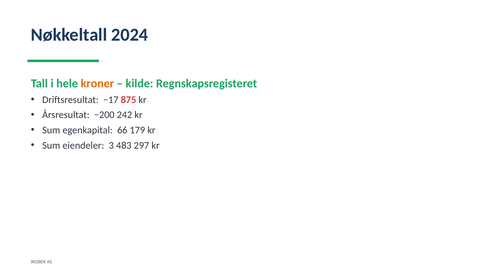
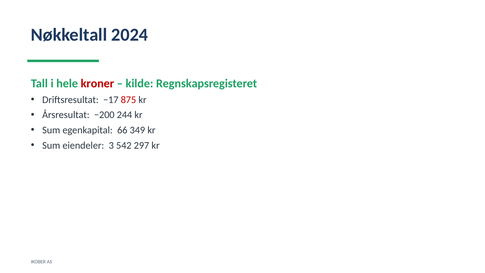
kroner colour: orange -> red (97, 83)
242: 242 -> 244 (124, 115)
179: 179 -> 349 (137, 130)
483: 483 -> 542 (124, 145)
